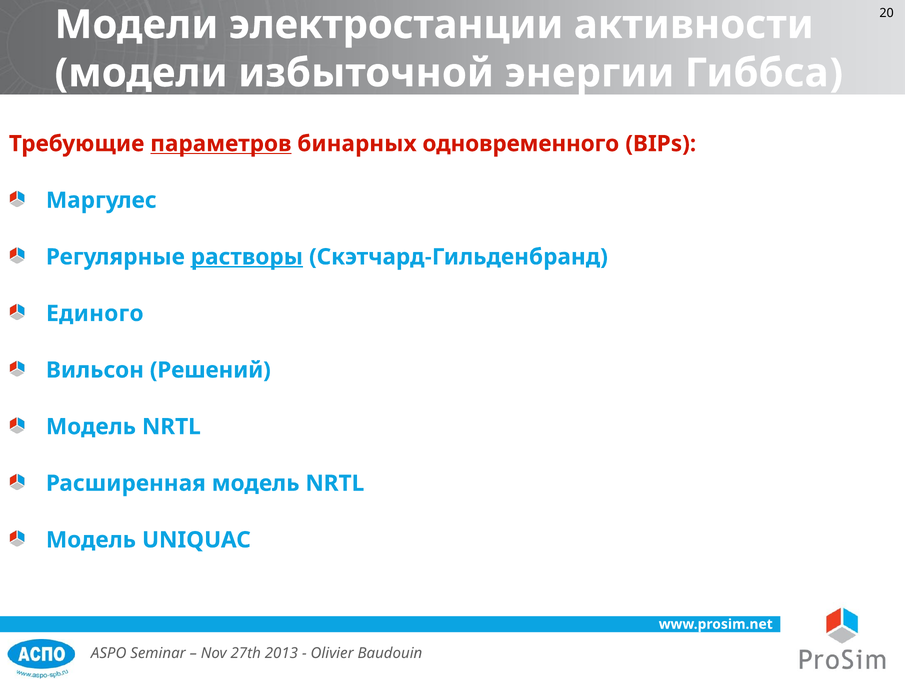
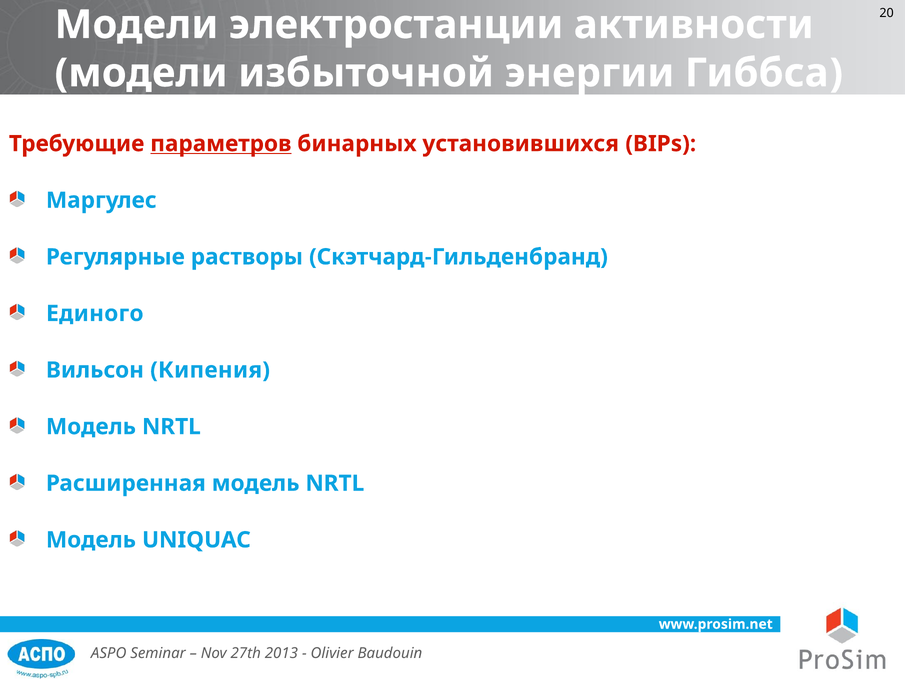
одновременного: одновременного -> установившихся (521, 144)
растворы underline: present -> none (247, 257)
Решений: Решений -> Кипения (210, 370)
